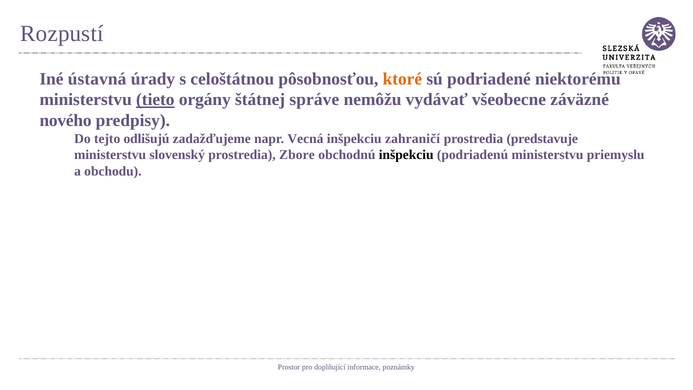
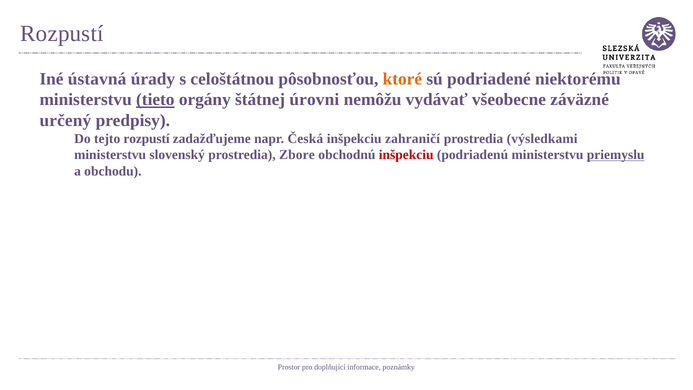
správe: správe -> úrovni (314, 100)
nového: nového -> určený (65, 121)
tejto odlišujú: odlišujú -> rozpustí (147, 139)
Vecná: Vecná -> Česká (305, 139)
predstavuje: predstavuje -> výsledkami (542, 139)
inšpekciu colour: black -> red (406, 155)
priemyslu underline: none -> present (616, 155)
